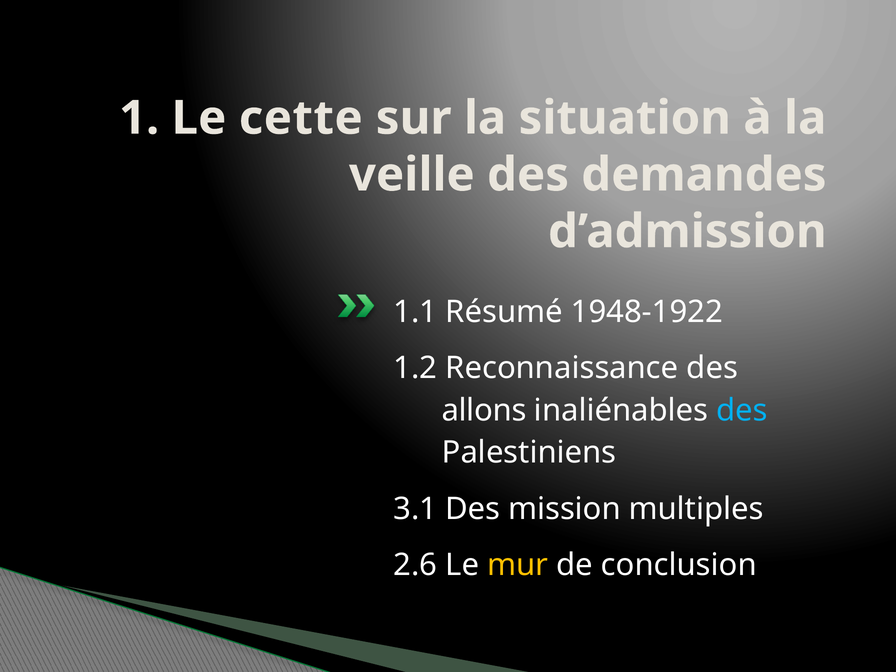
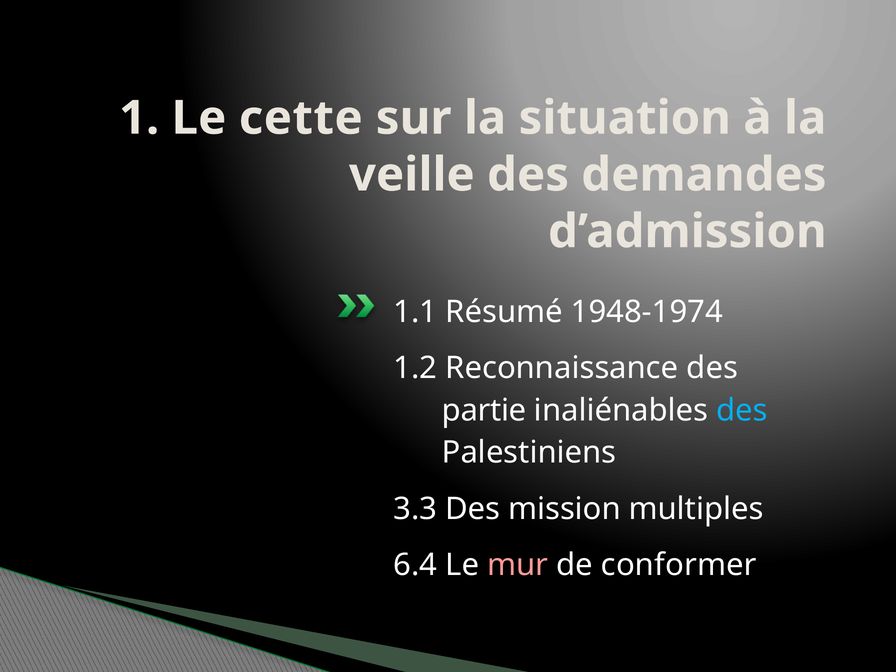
1948-1922: 1948-1922 -> 1948-1974 (647, 312)
allons: allons -> partie (484, 410)
3.1: 3.1 -> 3.3 (415, 509)
2.6: 2.6 -> 6.4 (415, 565)
mur colour: yellow -> pink (518, 565)
conclusion: conclusion -> conformer (679, 565)
